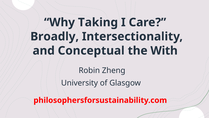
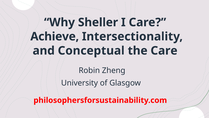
Taking: Taking -> Sheller (98, 22)
Broadly: Broadly -> Achieve (55, 36)
the With: With -> Care (164, 50)
